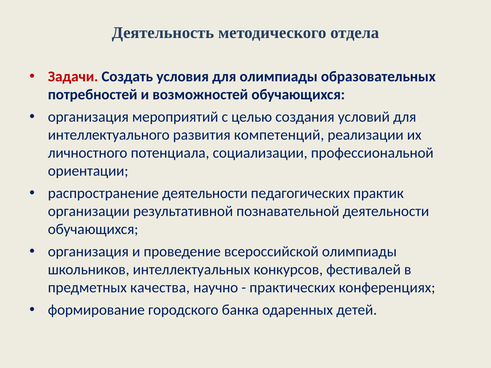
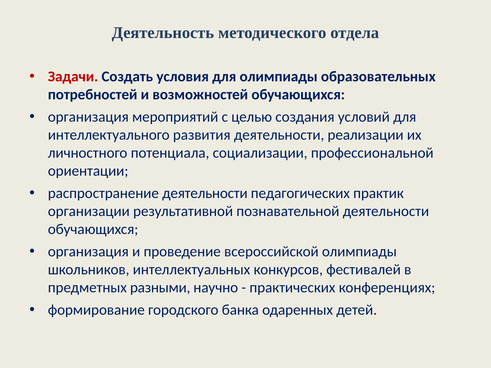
развития компетенций: компетенций -> деятельности (279, 135)
качества: качества -> разными (160, 288)
